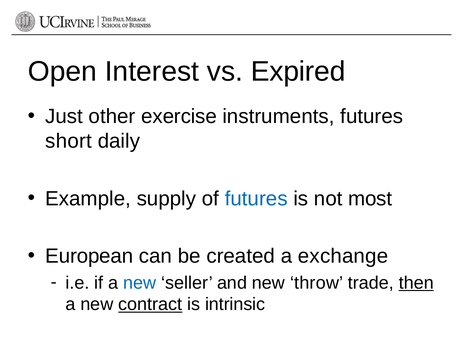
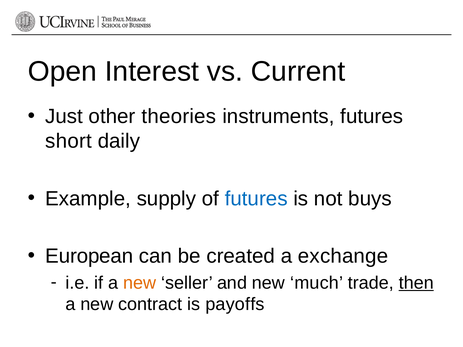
Expired: Expired -> Current (298, 71)
exercise: exercise -> theories (179, 116)
most: most -> buys (370, 199)
new colour: blue -> orange (140, 283)
throw: throw -> much (317, 283)
contract underline: present -> none (150, 305)
intrinsic: intrinsic -> payoffs (235, 305)
